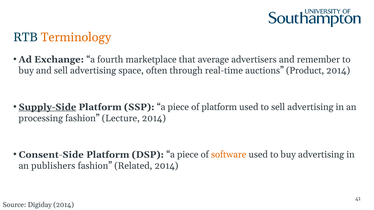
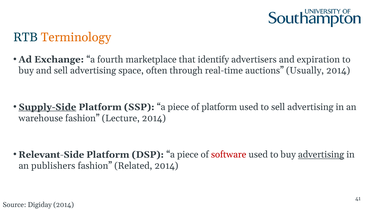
average: average -> identify (213, 60)
remember: remember -> expiration (318, 60)
Product: Product -> Usually (305, 71)
processing: processing -> warehouse (41, 118)
Consent-Side: Consent-Side -> Relevant-Side (51, 155)
software colour: orange -> red (229, 155)
advertising underline: none -> present (321, 155)
